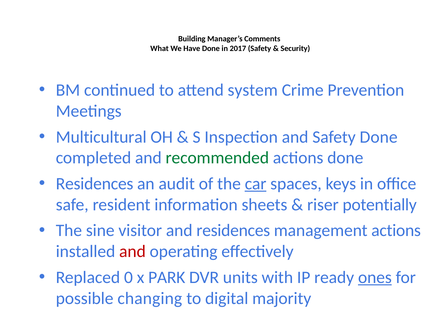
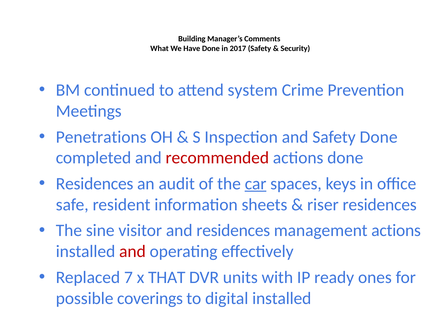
Multicultural: Multicultural -> Penetrations (101, 137)
recommended colour: green -> red (217, 158)
riser potentially: potentially -> residences (380, 205)
0: 0 -> 7 (128, 277)
PARK: PARK -> THAT (167, 277)
ones underline: present -> none (375, 277)
changing: changing -> coverings (150, 298)
digital majority: majority -> installed (282, 298)
